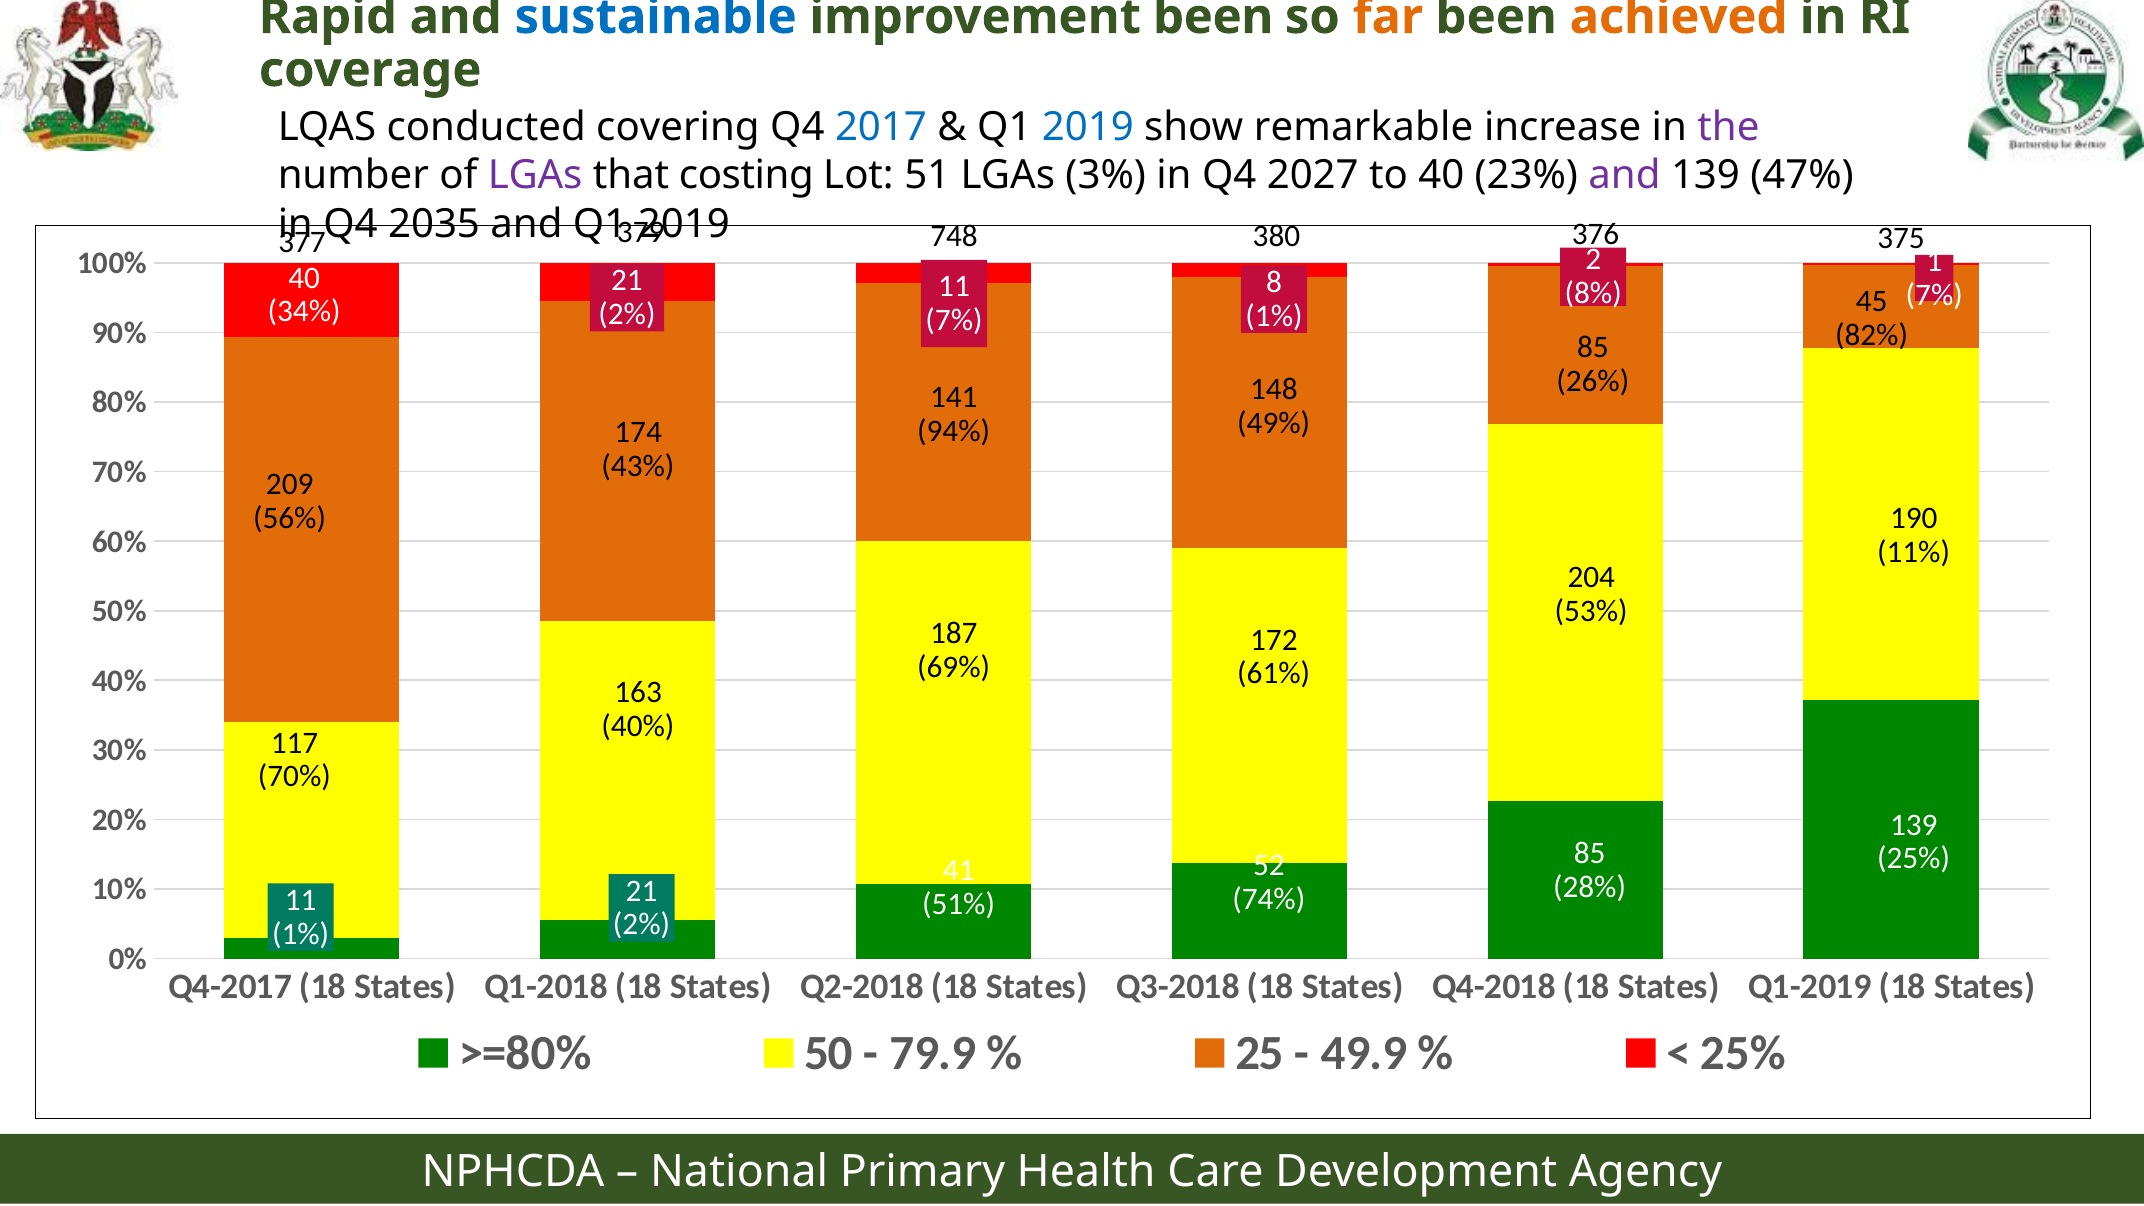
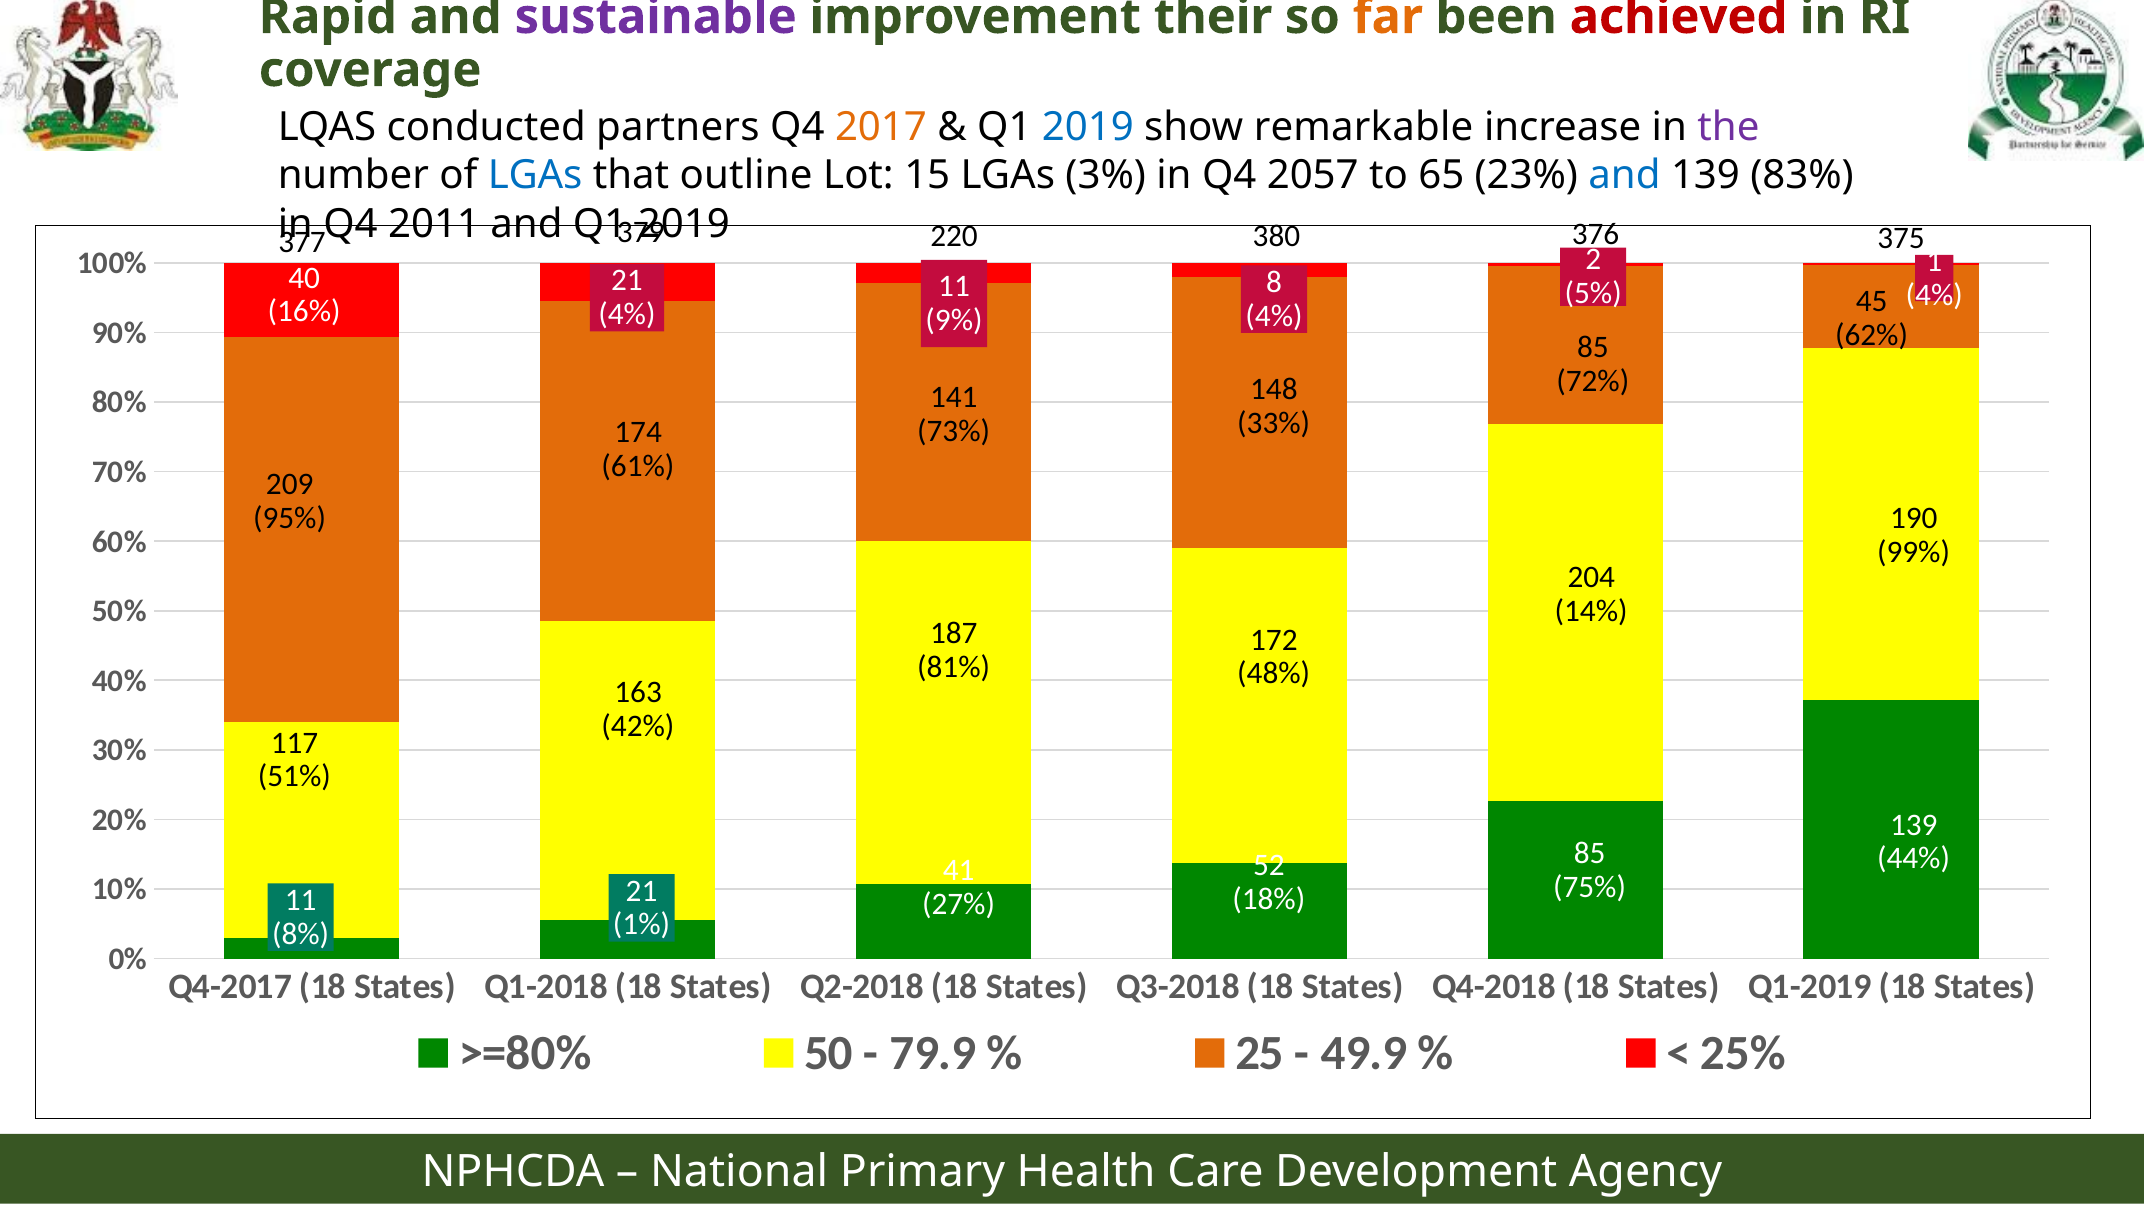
sustainable colour: blue -> purple (656, 17)
improvement been: been -> their (1213, 17)
achieved colour: orange -> red (1679, 17)
covering: covering -> partners (678, 127)
2017 colour: blue -> orange (881, 127)
LGAs colour: purple -> blue (535, 176)
costing: costing -> outline (746, 176)
51: 51 -> 15 (927, 176)
2027: 2027 -> 2057 (1313, 176)
to 40: 40 -> 65 (1441, 176)
and colour: purple -> blue (1624, 176)
47%: 47% -> 83% (1802, 176)
2035: 2035 -> 2011 (434, 224)
748: 748 -> 220 (954, 236)
8%: 8% -> 5% (1593, 293)
7%: 7% -> 4% (1934, 295)
34%: 34% -> 16% (304, 312)
2%: 2% -> 4% (627, 314)
1%: 1% -> 4% (1274, 316)
7%: 7% -> 9% (954, 320)
82%: 82% -> 62% (1872, 335)
26%: 26% -> 72% (1593, 381)
49%: 49% -> 33% (1274, 423)
94%: 94% -> 73% (954, 431)
43%: 43% -> 61% (638, 466)
56%: 56% -> 95% (290, 518)
11%: 11% -> 99% (1914, 552)
53%: 53% -> 14% (1591, 611)
69%: 69% -> 81% (954, 667)
61%: 61% -> 48% (1274, 674)
40%: 40% -> 42% (638, 726)
70%: 70% -> 51% (294, 777)
25%: 25% -> 44% (1914, 859)
28%: 28% -> 75% (1590, 887)
74%: 74% -> 18% (1269, 899)
51%: 51% -> 27% (959, 904)
2%: 2% -> 1% (642, 925)
1%: 1% -> 8% (301, 934)
